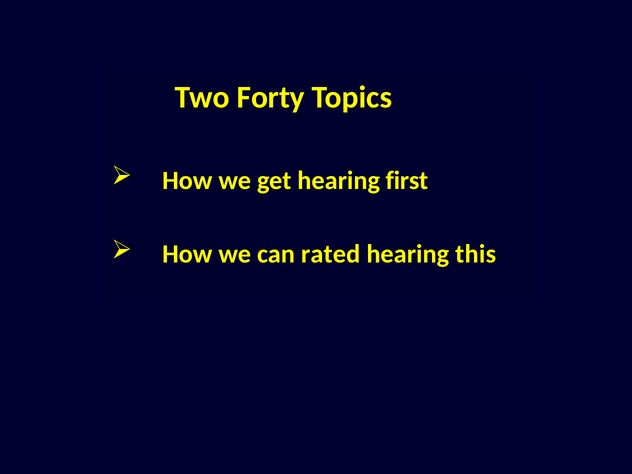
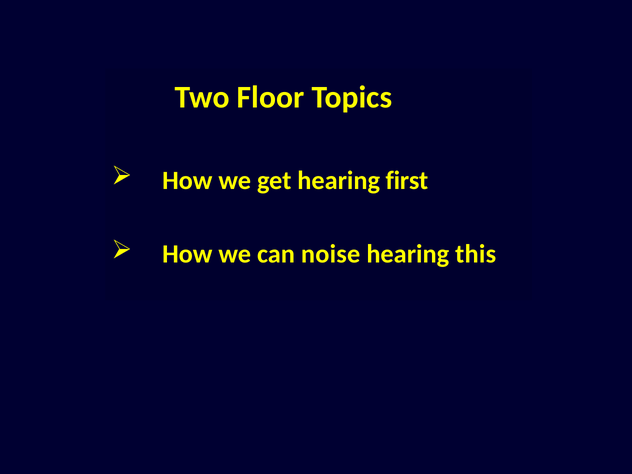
Forty: Forty -> Floor (271, 98)
rated: rated -> noise (331, 254)
